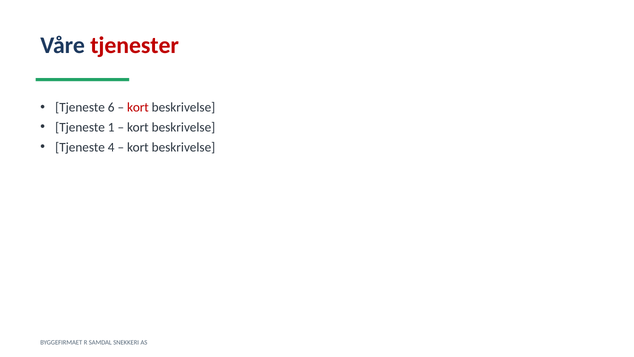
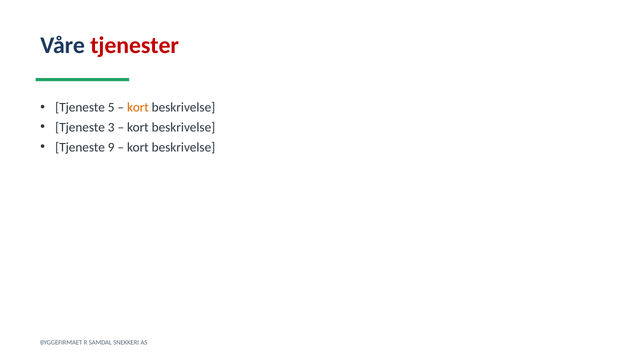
6: 6 -> 5 (111, 107)
kort colour: red -> orange (138, 107)
1: 1 -> 3 (111, 127)
4: 4 -> 9 (111, 147)
